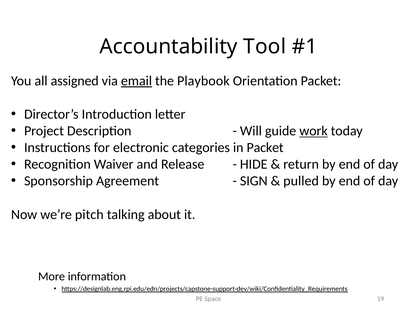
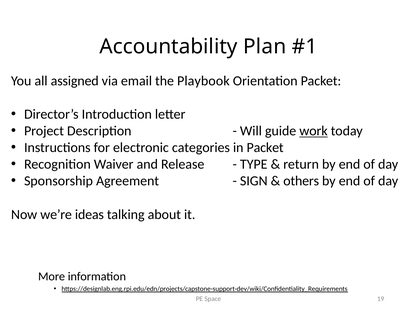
Tool: Tool -> Plan (265, 47)
email underline: present -> none (137, 81)
HIDE: HIDE -> TYPE (254, 164)
pulled: pulled -> others (301, 181)
pitch: pitch -> ideas (89, 214)
